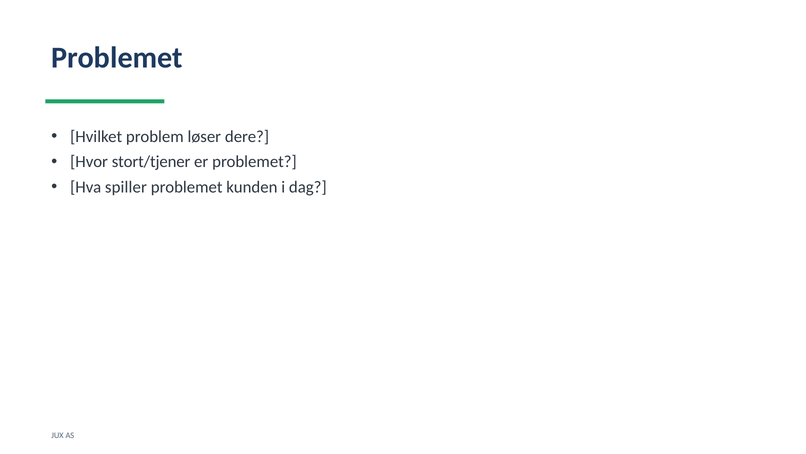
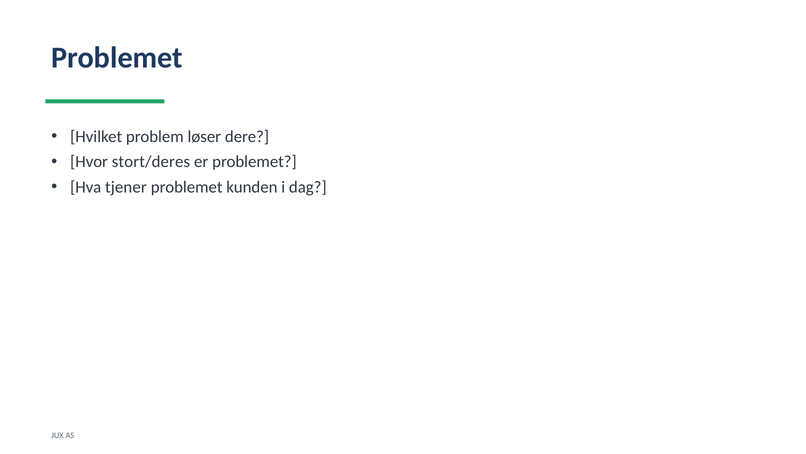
stort/tjener: stort/tjener -> stort/deres (151, 162)
spiller: spiller -> tjener (126, 187)
